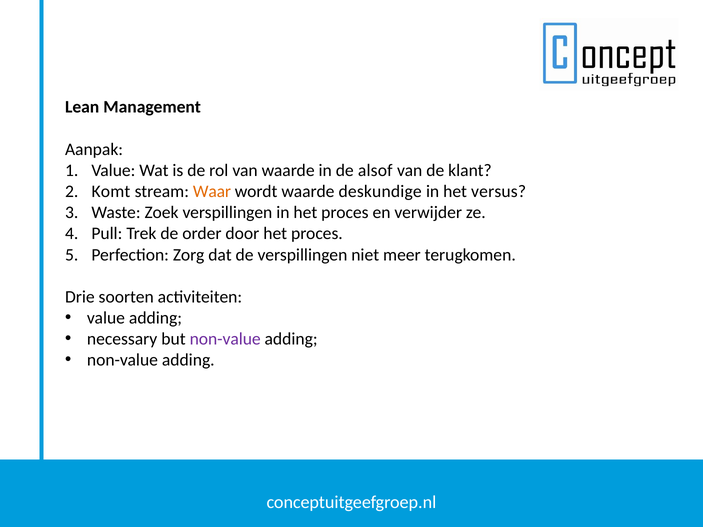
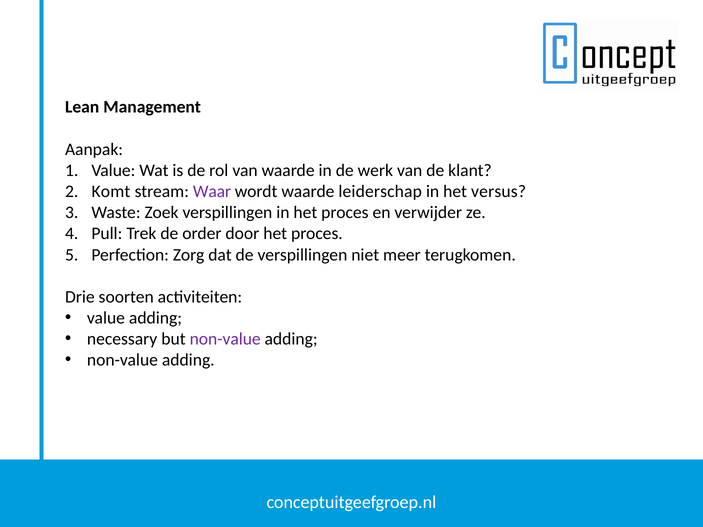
alsof: alsof -> werk (375, 171)
Waar colour: orange -> purple (212, 192)
deskundige: deskundige -> leiderschap (380, 192)
